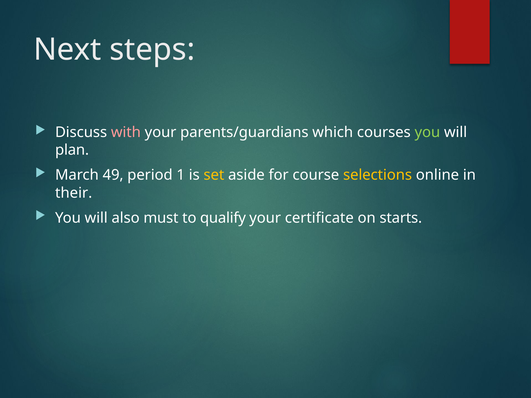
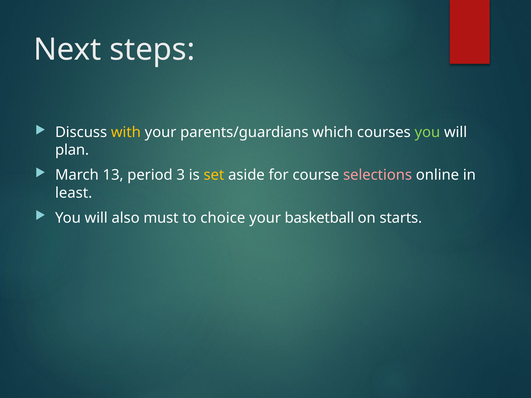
with colour: pink -> yellow (126, 132)
49: 49 -> 13 (113, 175)
1: 1 -> 3 (181, 175)
selections colour: yellow -> pink (378, 175)
their: their -> least (74, 193)
qualify: qualify -> choice (223, 218)
certificate: certificate -> basketball (319, 218)
